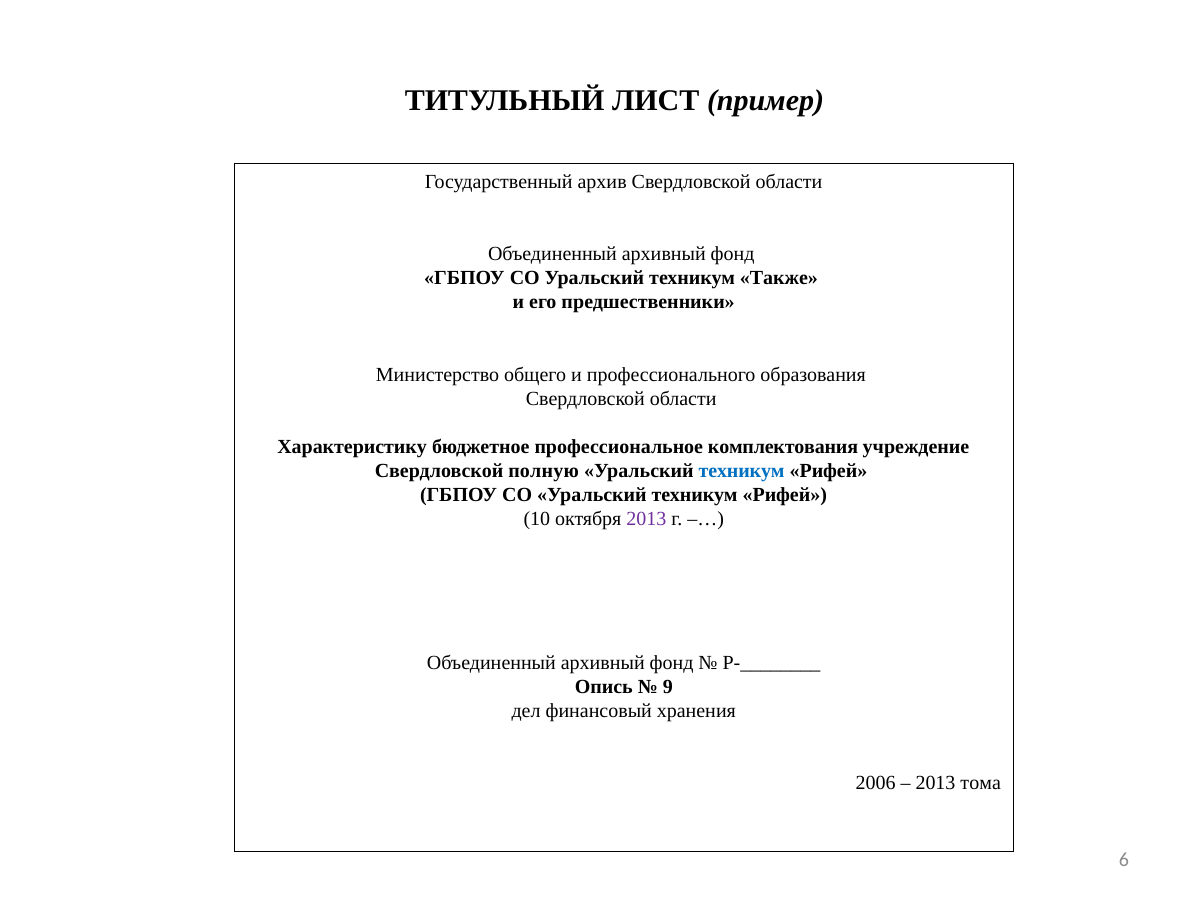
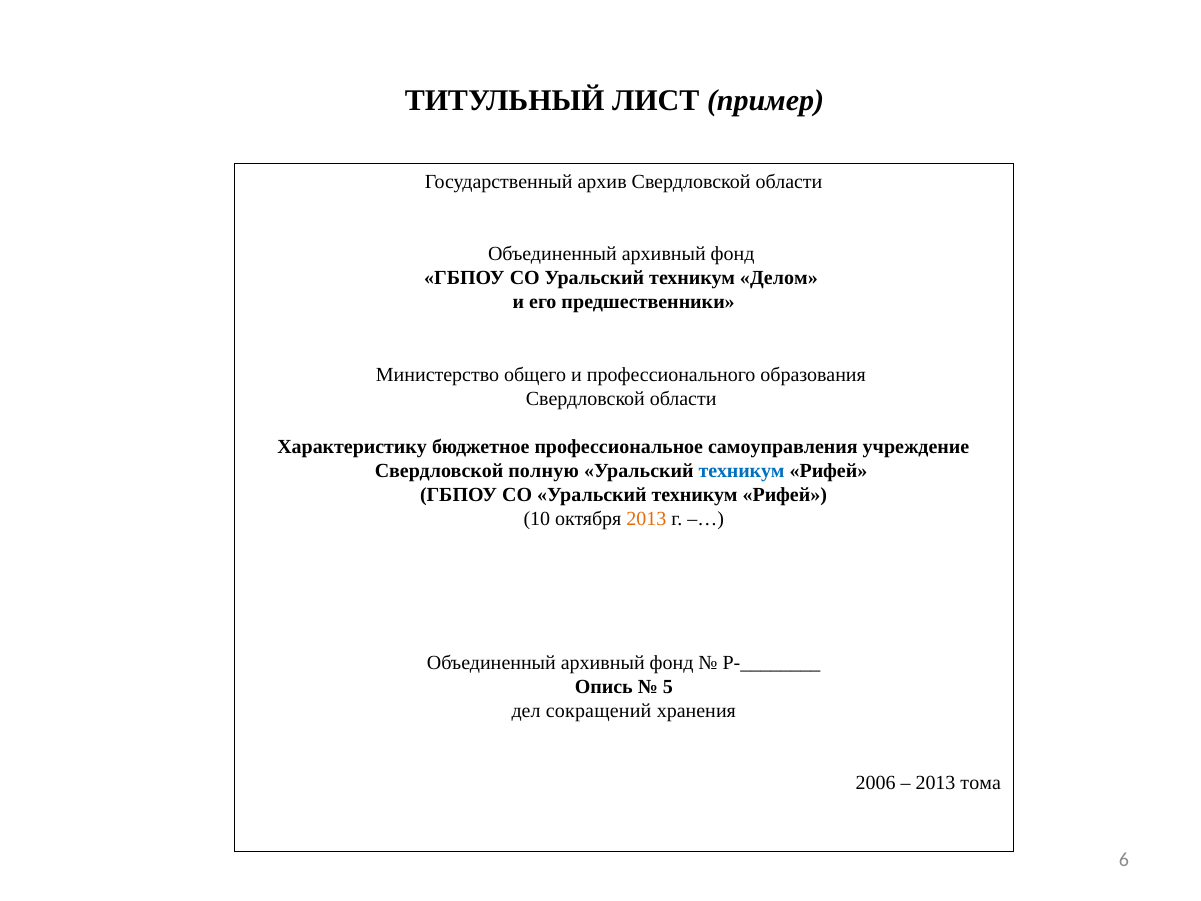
Также: Также -> Делом (779, 278)
комплектования: комплектования -> самоуправления (783, 446)
2013 colour: purple -> orange (646, 518)
9: 9 -> 5 (668, 687)
финансовый: финансовый -> сокращений (599, 711)
